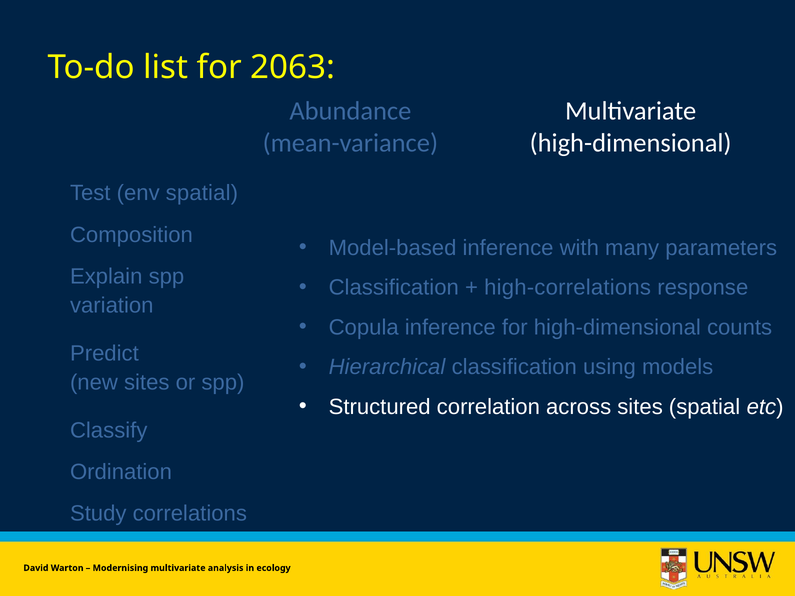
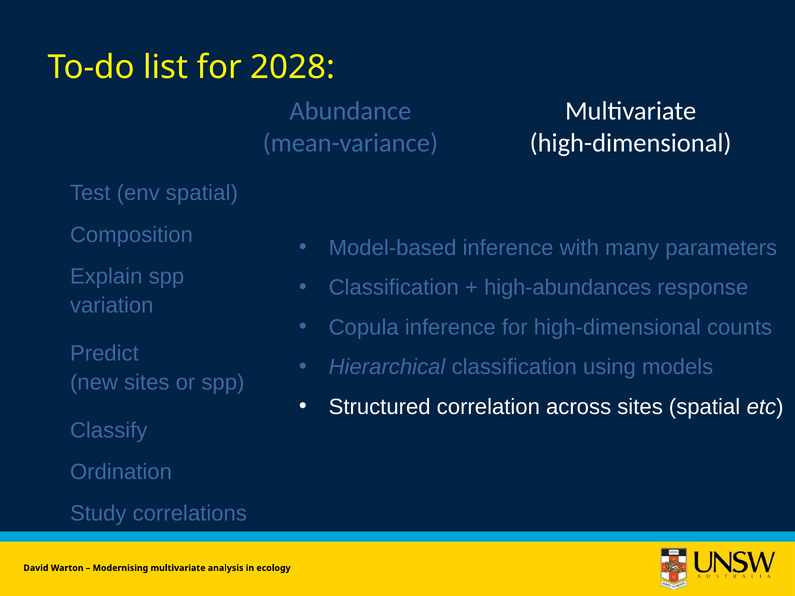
2063: 2063 -> 2028 (293, 68)
high-correlations: high-correlations -> high-abundances (568, 288)
